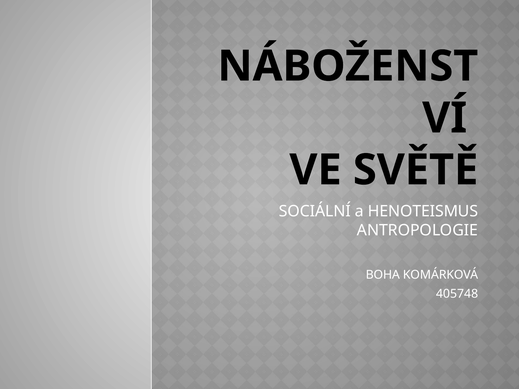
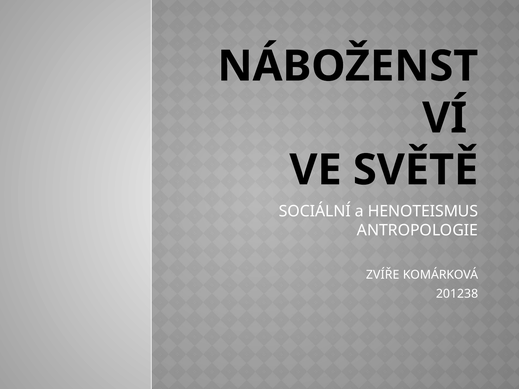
BOHA: BOHA -> ZVÍŘE (383, 275)
405748: 405748 -> 201238 (457, 294)
